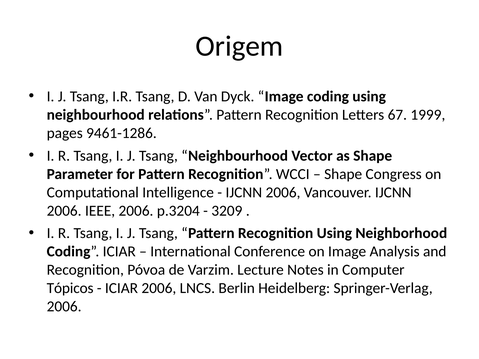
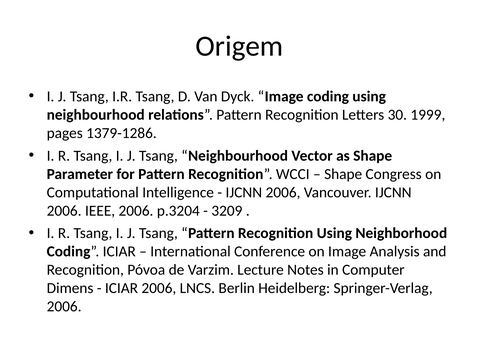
67: 67 -> 30 (397, 115)
9461-1286: 9461-1286 -> 1379-1286 (121, 133)
Tópicos: Tópicos -> Dimens (70, 288)
